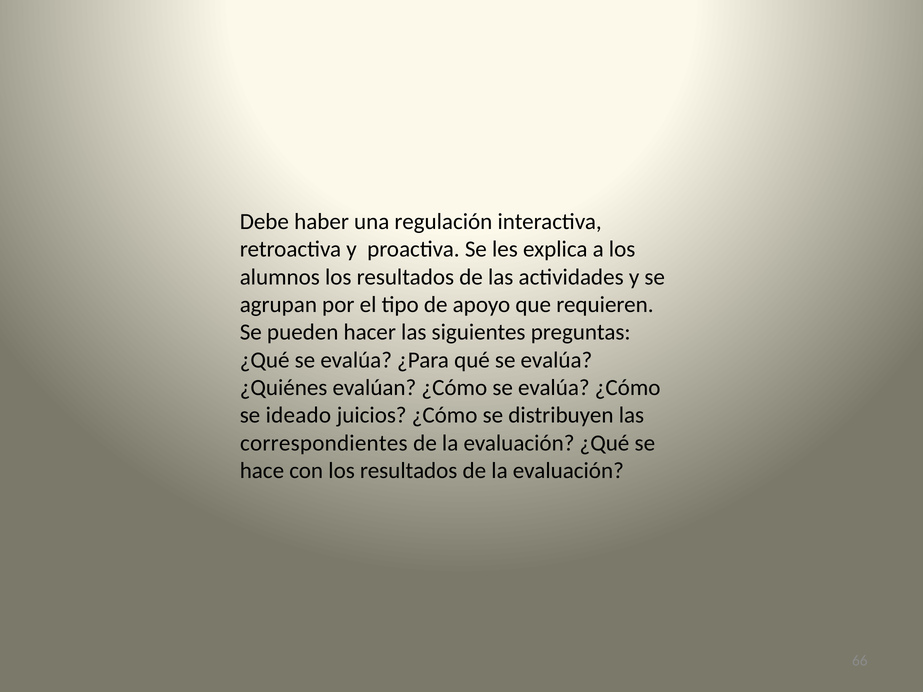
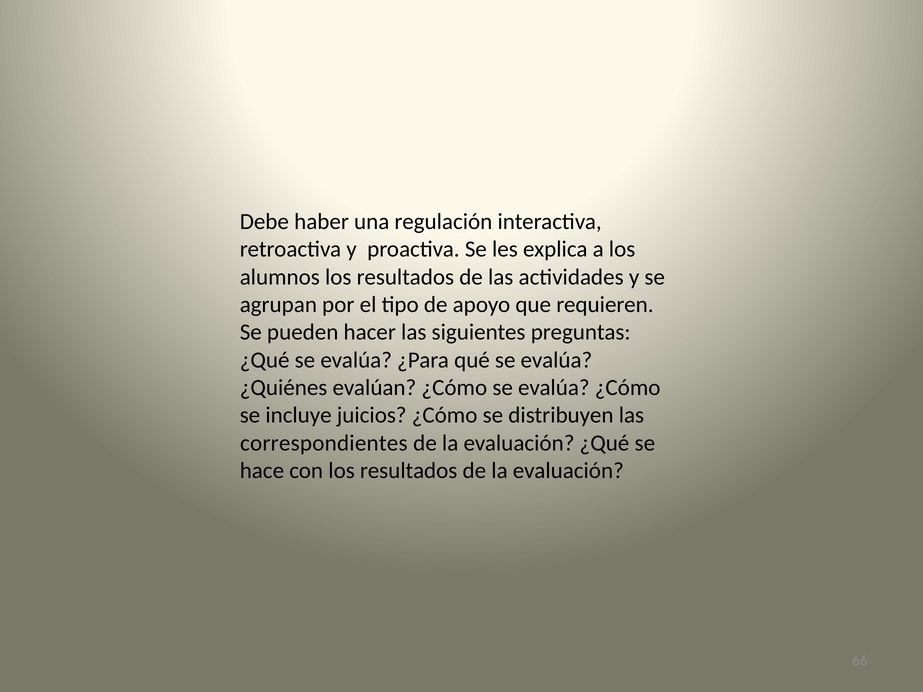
ideado: ideado -> incluye (299, 415)
